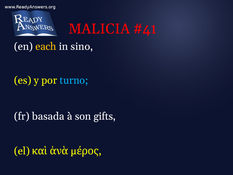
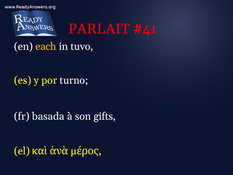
MALICIA: MALICIA -> PARLAIT (99, 29)
sino: sino -> tuvo (82, 46)
turno colour: light blue -> white (74, 80)
